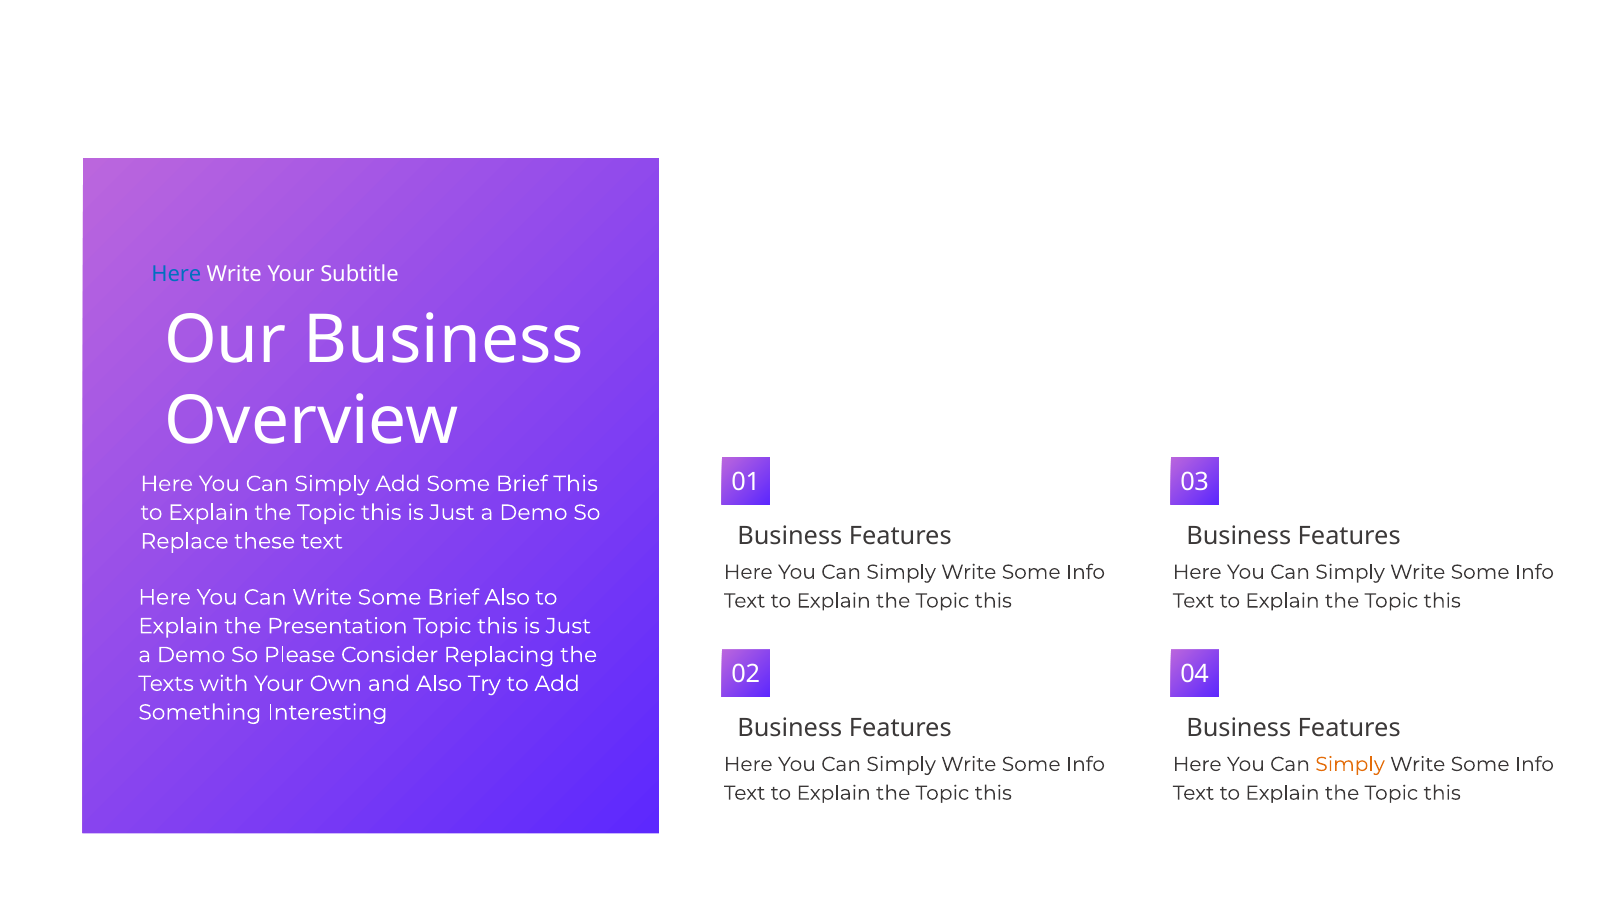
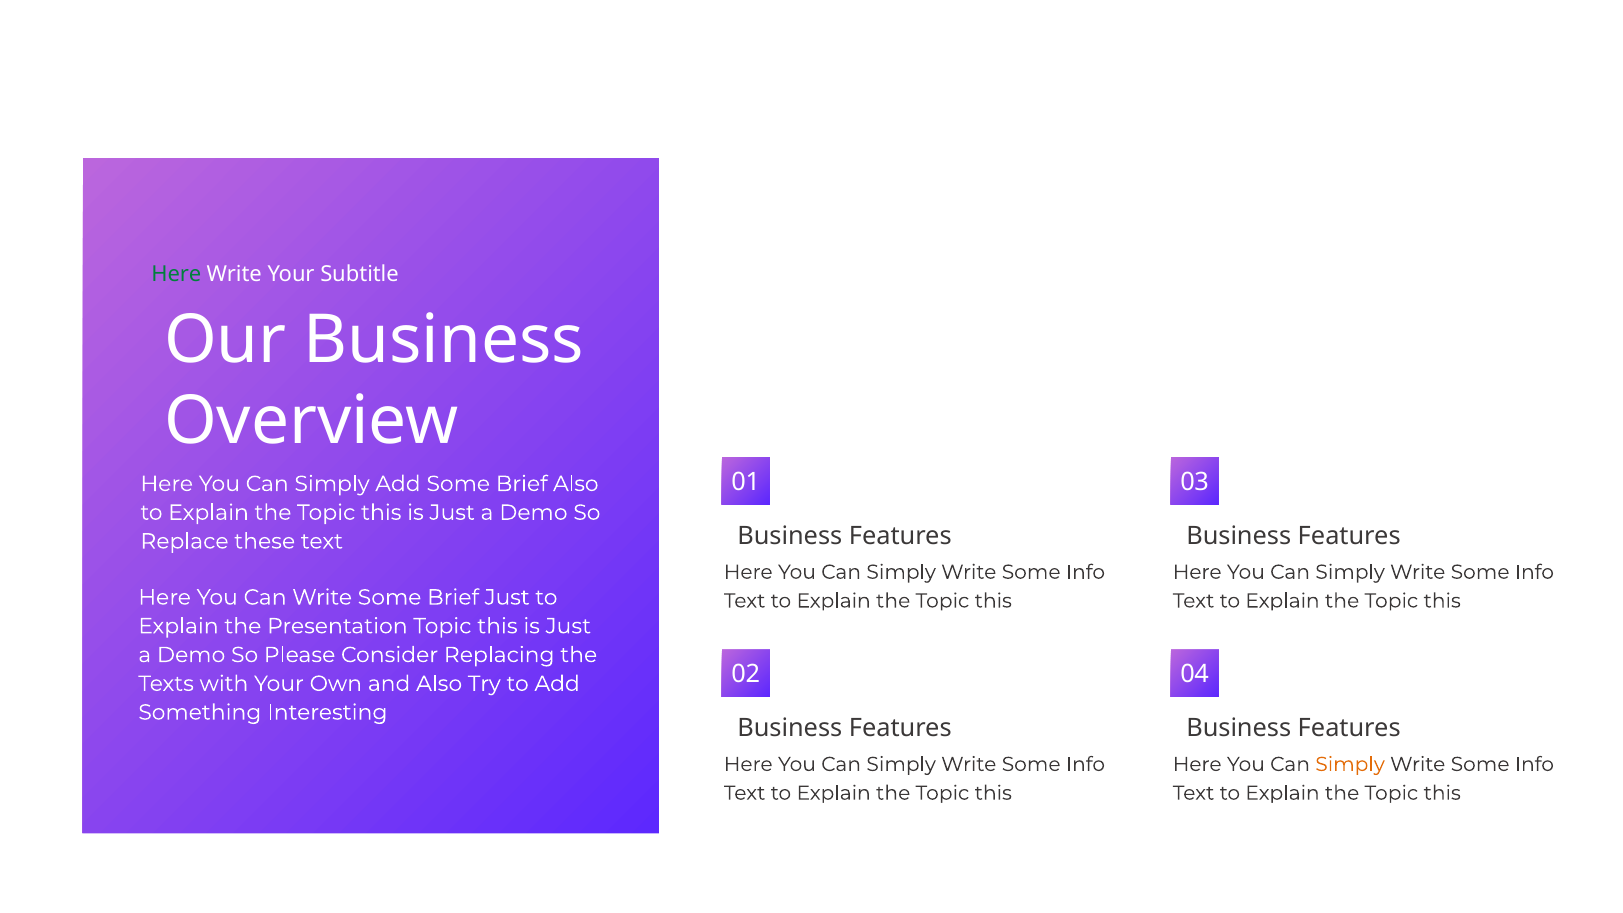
Here colour: blue -> green (176, 274)
Brief This: This -> Also (576, 484)
Brief Also: Also -> Just (507, 597)
